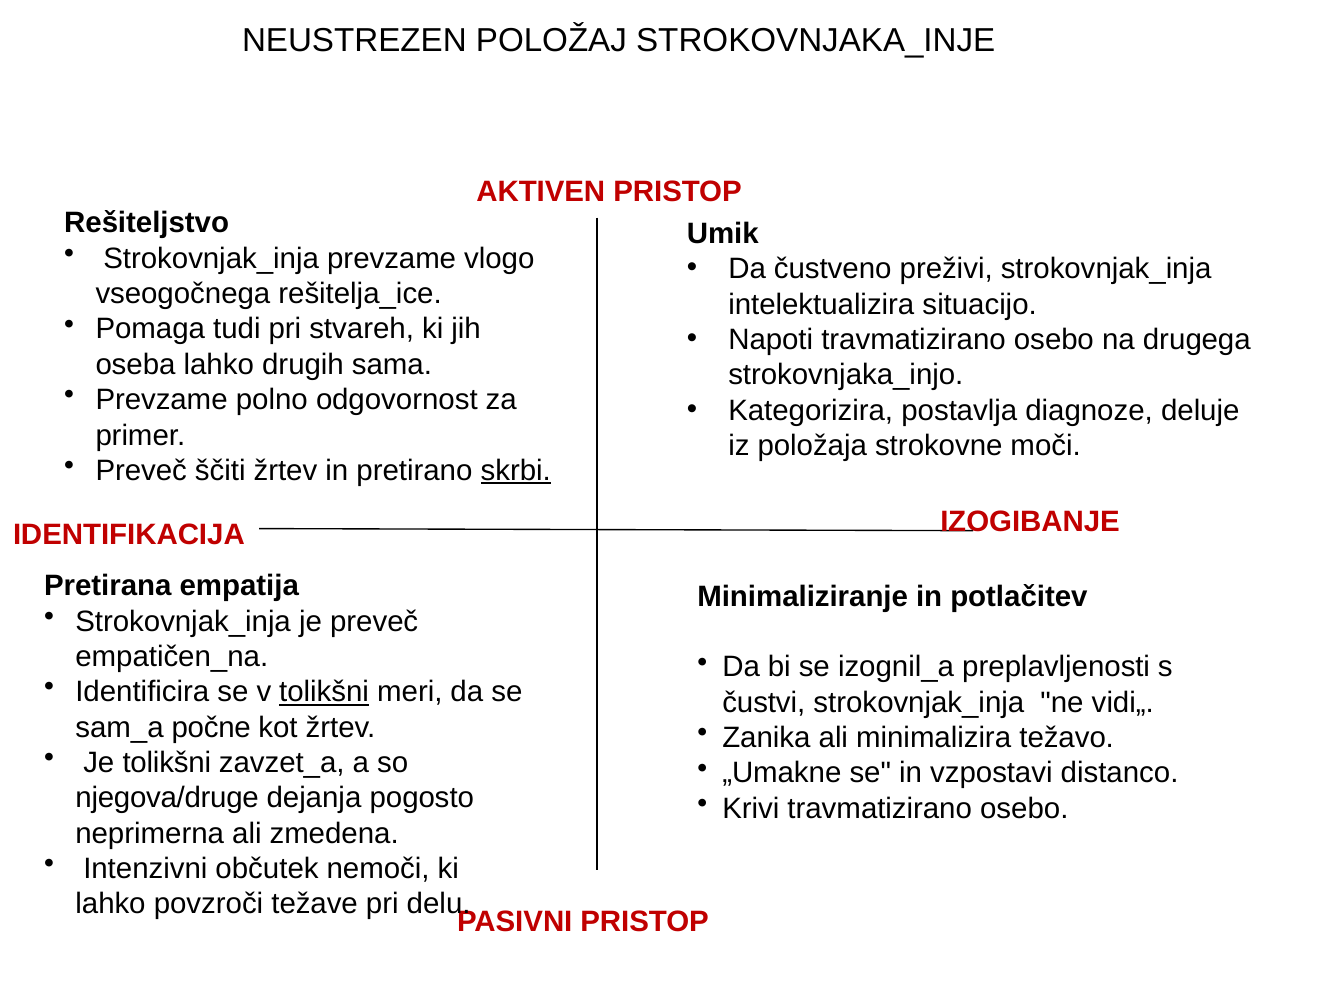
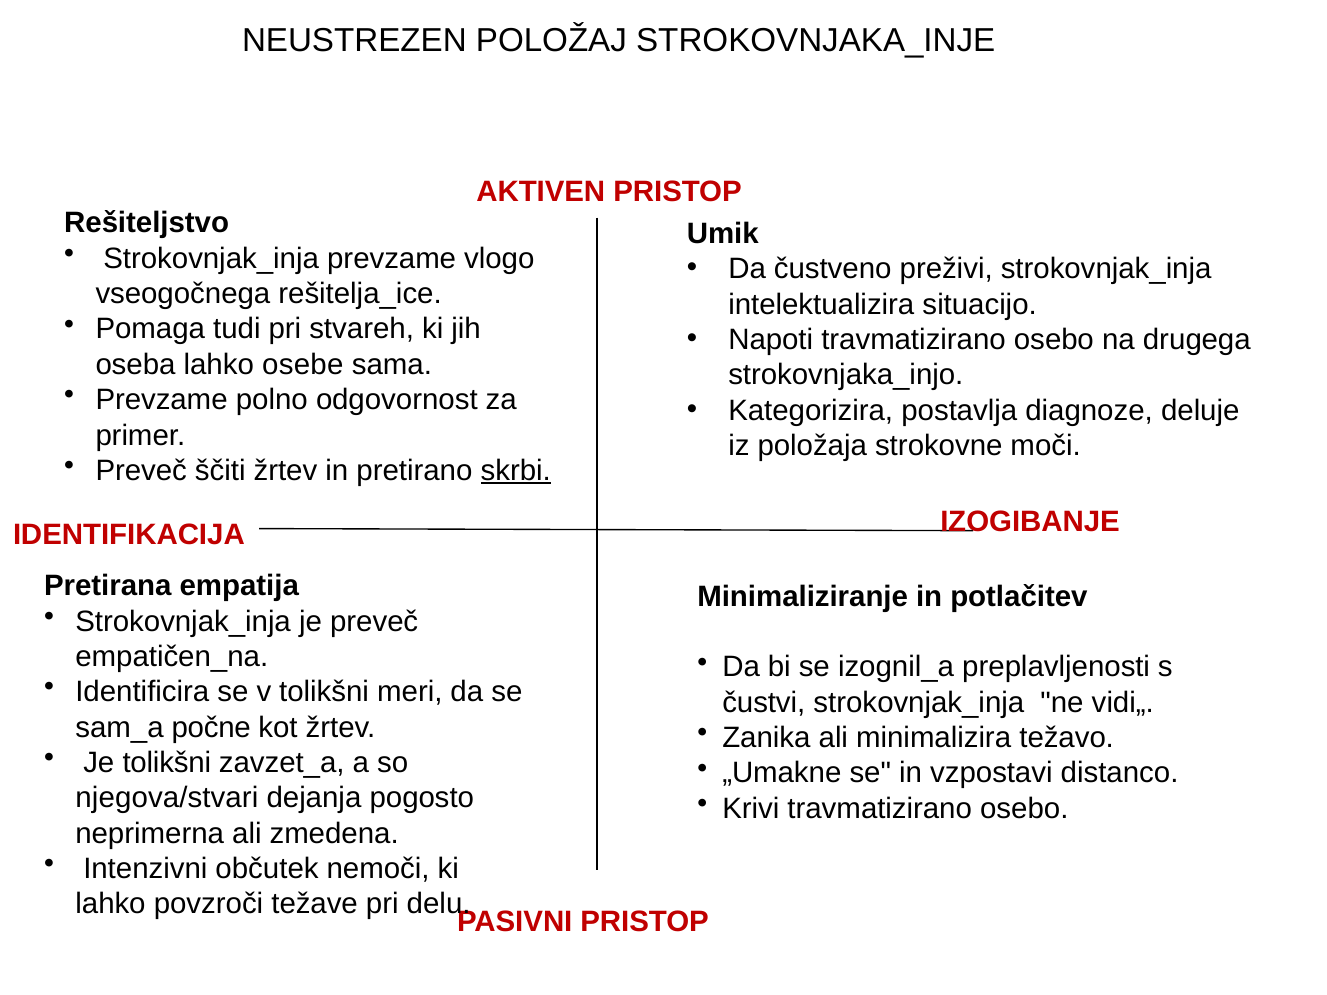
drugih: drugih -> osebe (303, 365)
tolikšni underline: present -> none (324, 692)
njegova/druge: njegova/druge -> njegova/stvari (167, 798)
